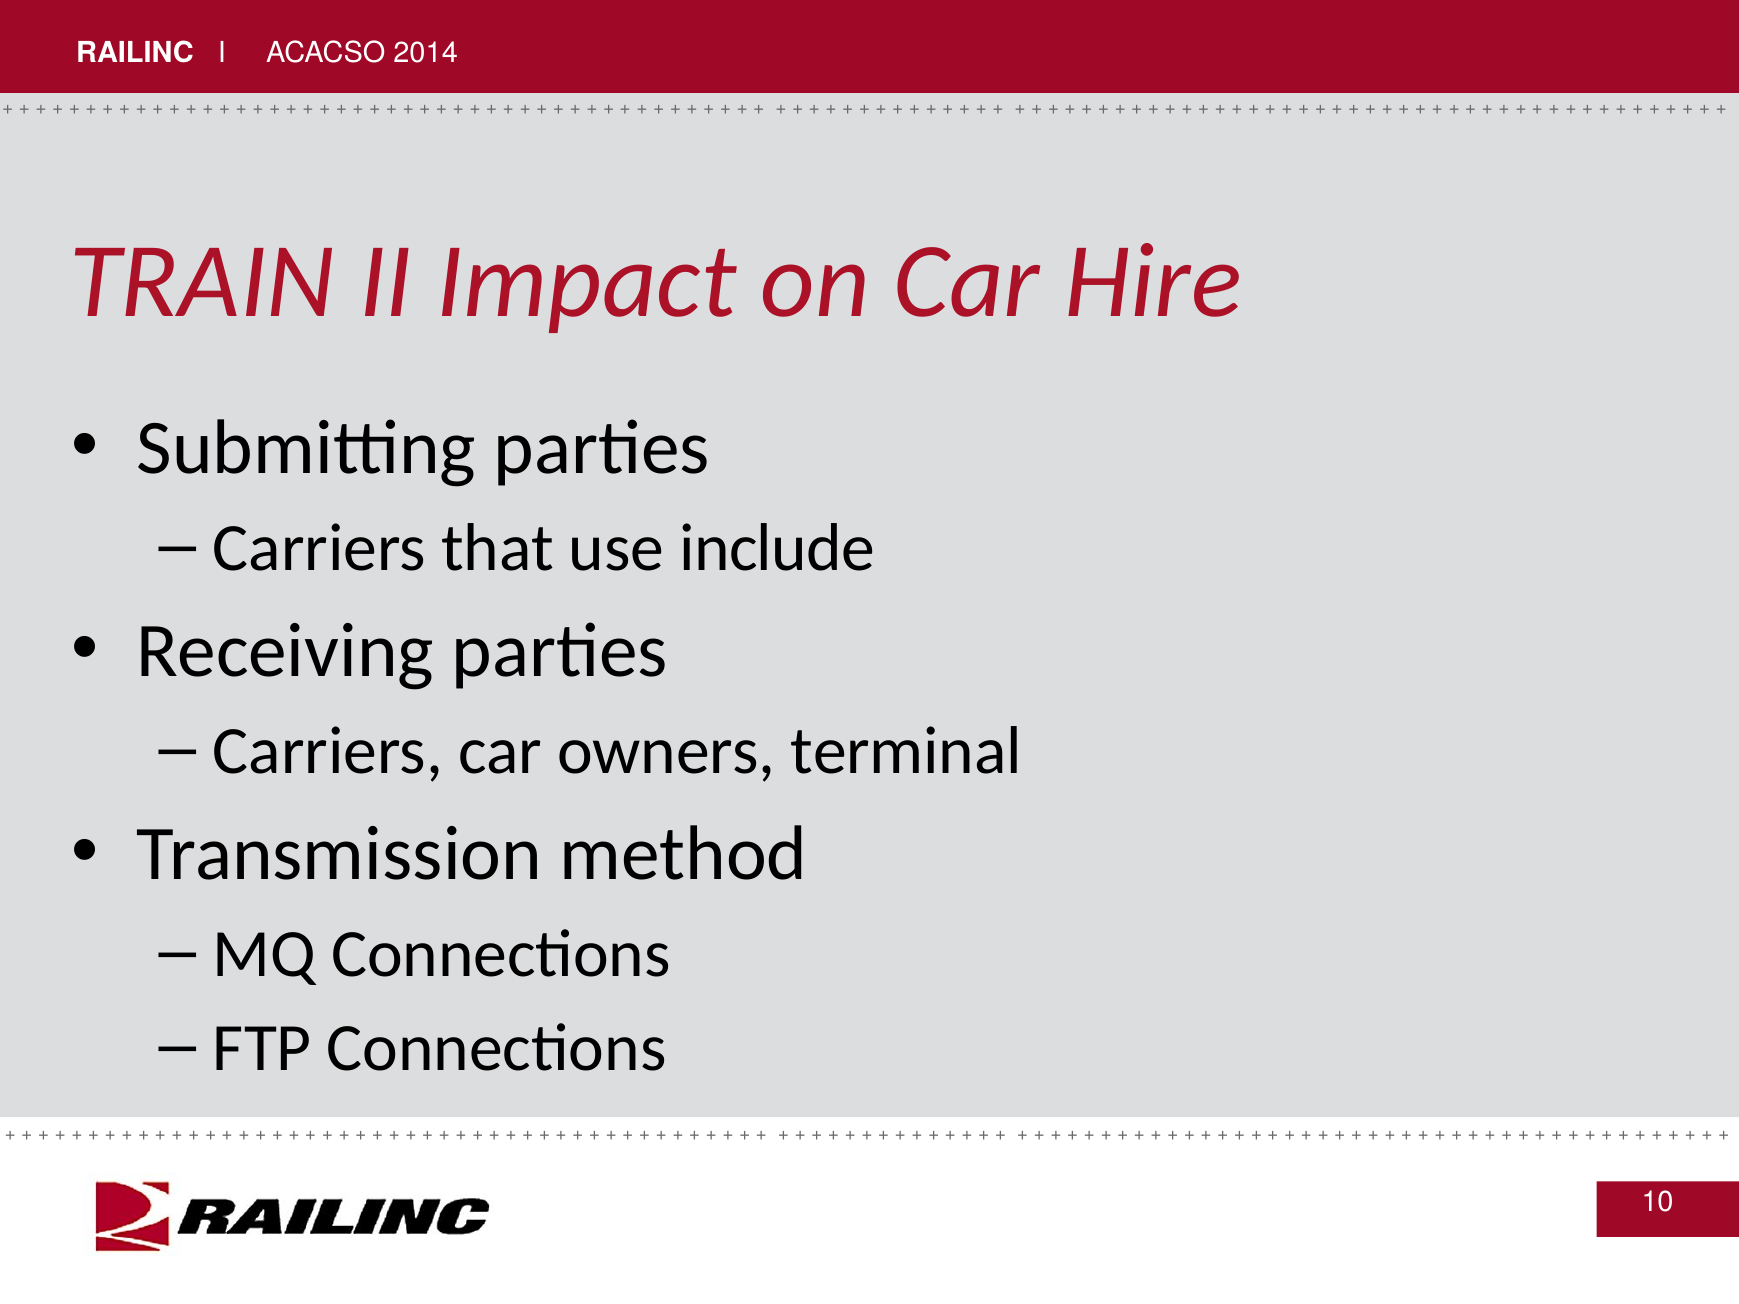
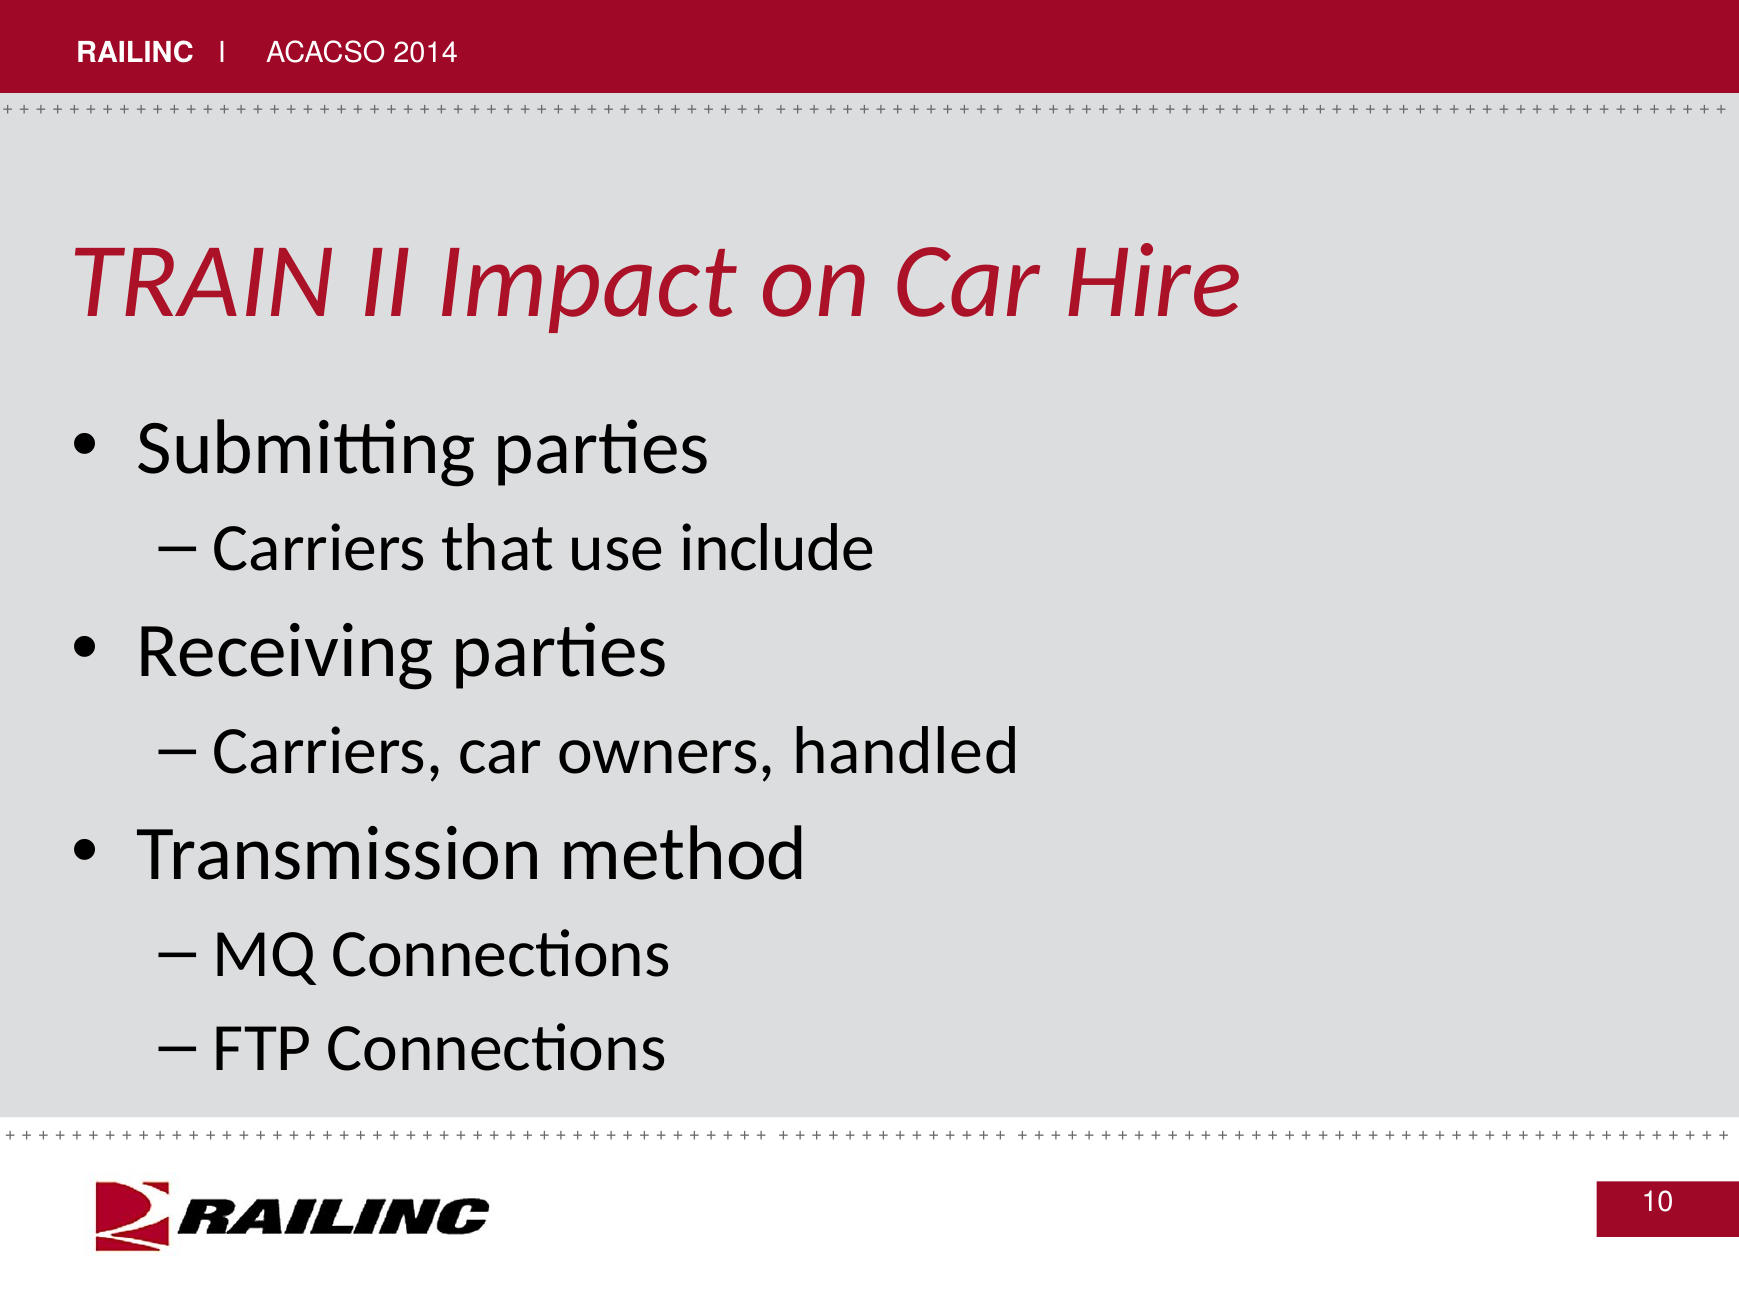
terminal: terminal -> handled (906, 751)
